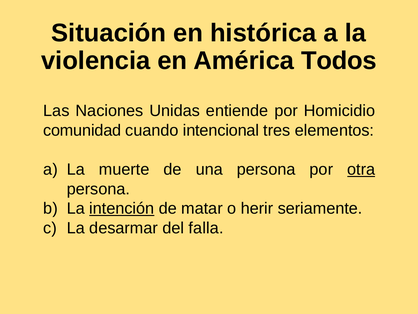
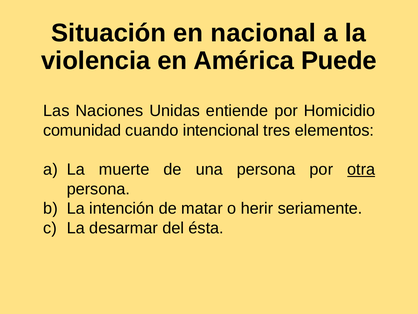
histórica: histórica -> nacional (263, 33)
Todos: Todos -> Puede (339, 61)
intención underline: present -> none (122, 208)
falla: falla -> ésta (206, 228)
